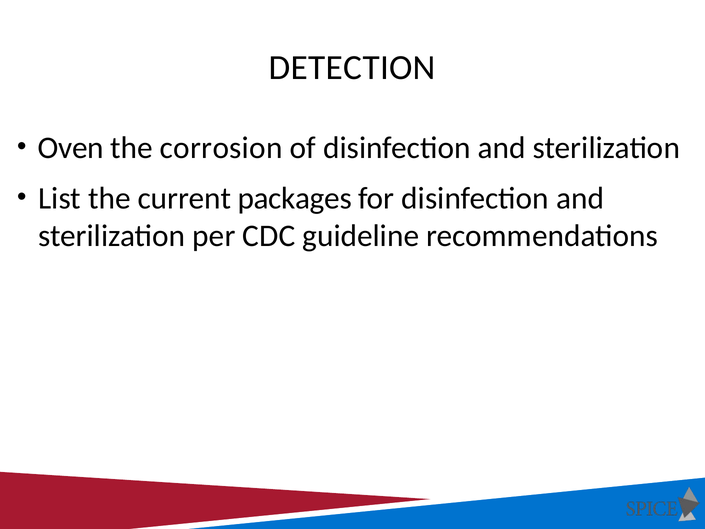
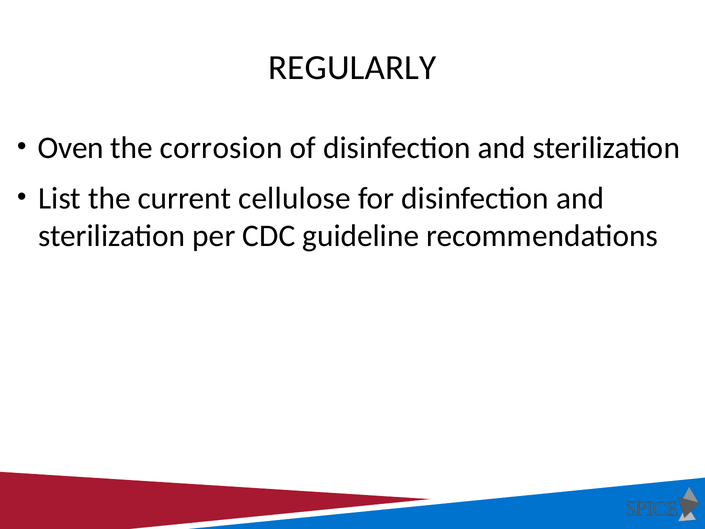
DETECTION: DETECTION -> REGULARLY (352, 68)
packages: packages -> cellulose (294, 198)
